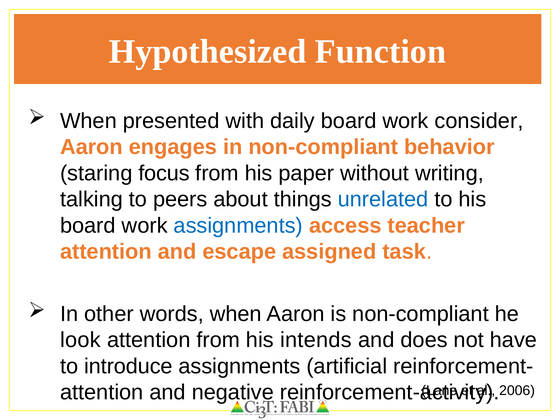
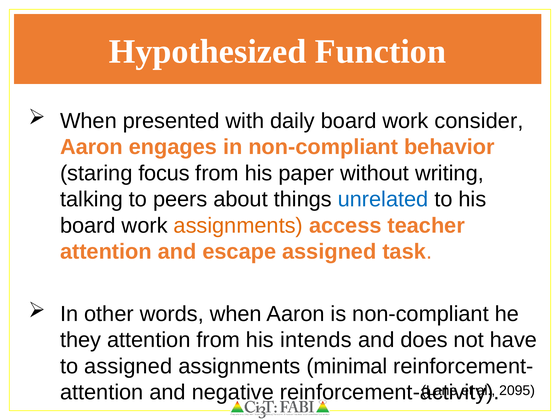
assignments colour: blue -> orange (238, 225)
look: look -> they (81, 340)
to introduce: introduce -> assigned (128, 366)
artificial: artificial -> minimal (347, 366)
2006: 2006 -> 2095 (517, 390)
